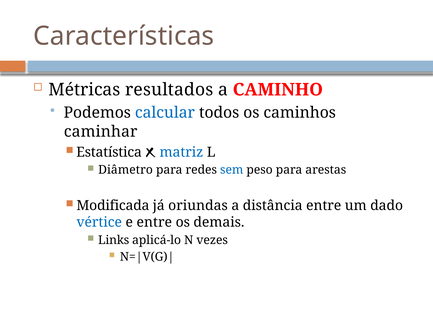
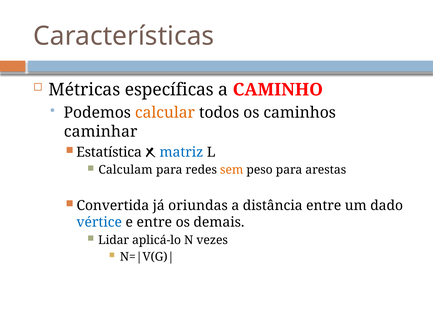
resultados: resultados -> específicas (169, 90)
calcular colour: blue -> orange (165, 113)
Diâmetro: Diâmetro -> Calculam (126, 170)
sem colour: blue -> orange (232, 170)
Modificada: Modificada -> Convertida (113, 205)
Links: Links -> Lidar (114, 240)
